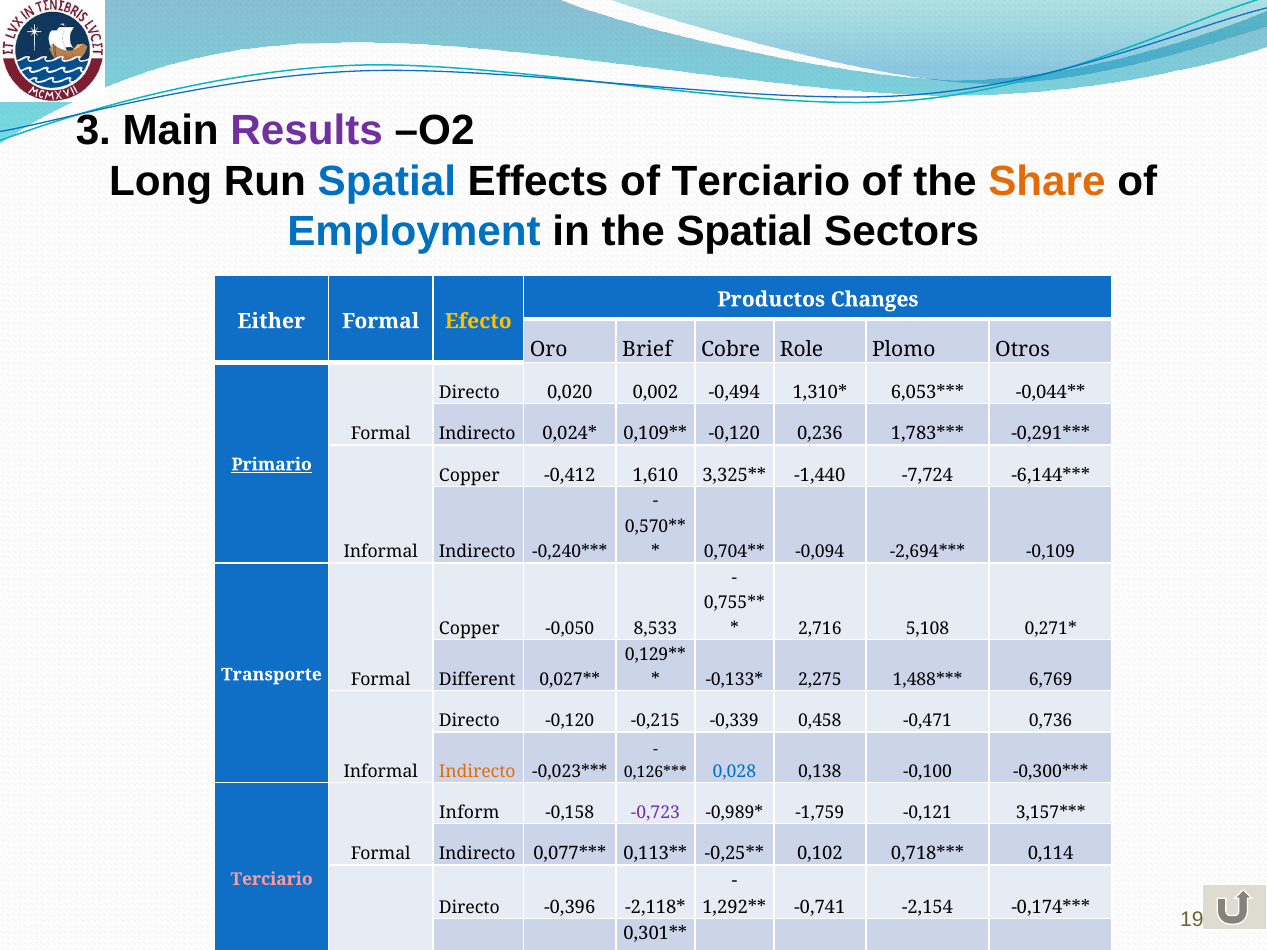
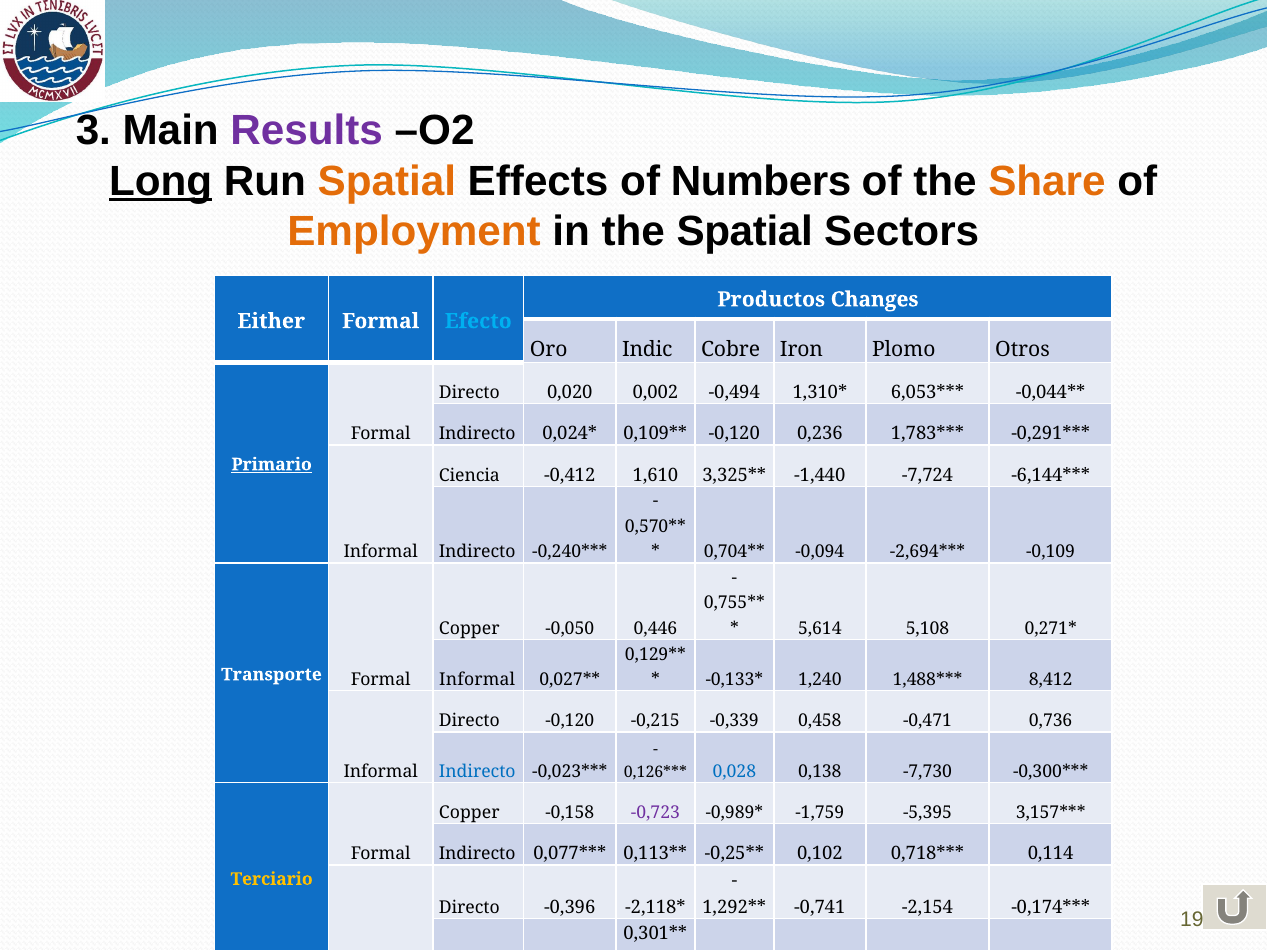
Long underline: none -> present (161, 181)
Spatial colour: blue -> orange (387, 181)
of Terciario: Terciario -> Numbers (761, 181)
Employment colour: blue -> orange (414, 232)
Efecto colour: yellow -> light blue (478, 321)
Brief: Brief -> Indic (647, 349)
Role: Role -> Iron (801, 349)
Copper: Copper -> Ciencia (469, 476)
8,533: 8,533 -> 0,446 (655, 629)
2,716: 2,716 -> 5,614 (820, 629)
Different: Different -> Informal (477, 680)
2,275: 2,275 -> 1,240 (820, 680)
6,769: 6,769 -> 8,412 (1051, 680)
Indirecto colour: orange -> blue (477, 772)
-0,100: -0,100 -> -7,730 (927, 772)
Inform: Inform -> Copper (469, 813)
-0,121: -0,121 -> -5,395 (927, 813)
Terciario colour: pink -> yellow (272, 879)
